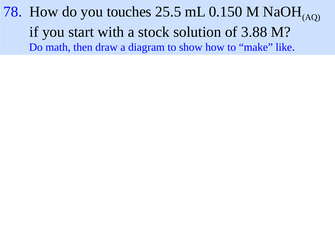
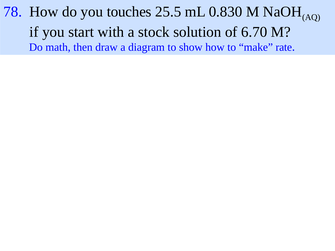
0.150: 0.150 -> 0.830 (226, 12)
3.88: 3.88 -> 6.70 (254, 32)
like: like -> rate (284, 47)
